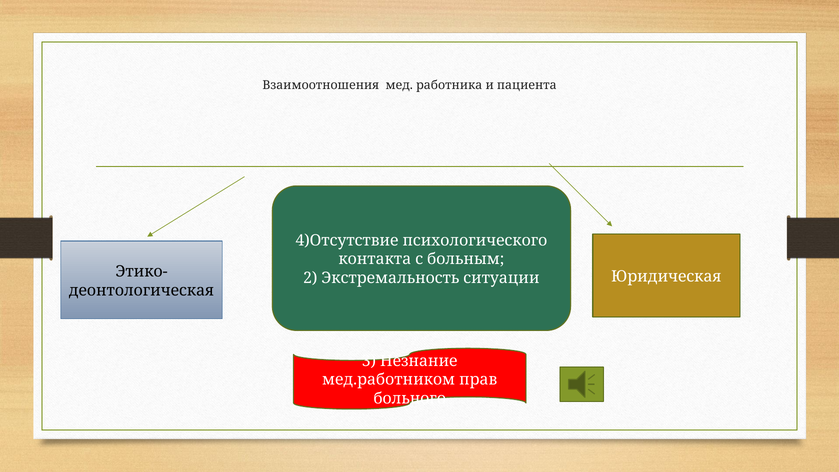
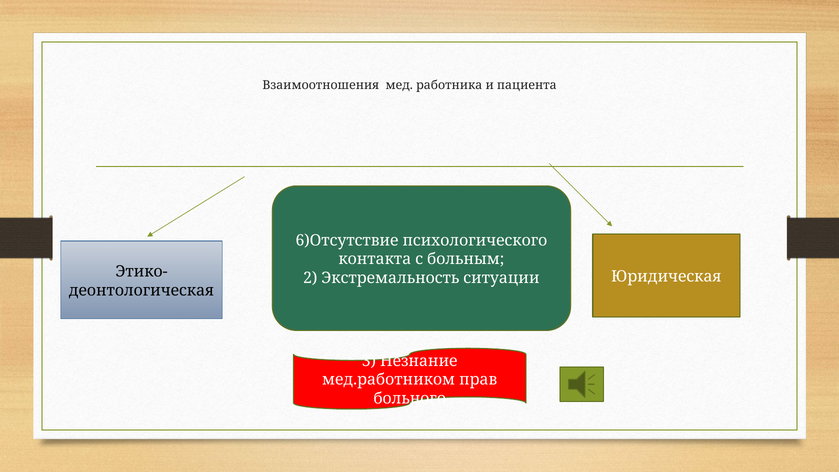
4)Отсутствие: 4)Отсутствие -> 6)Отсутствие (347, 240)
